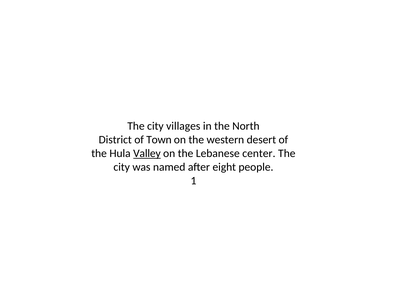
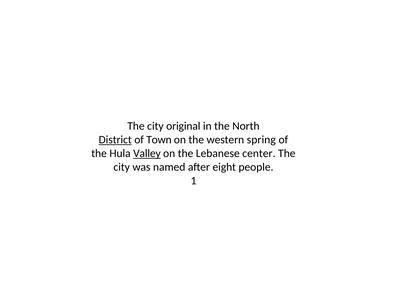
villages: villages -> original (183, 126)
District underline: none -> present (115, 140)
desert: desert -> spring (261, 140)
